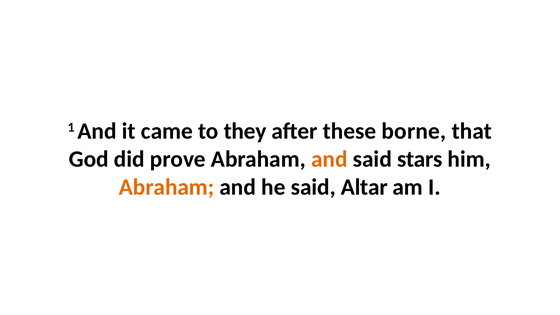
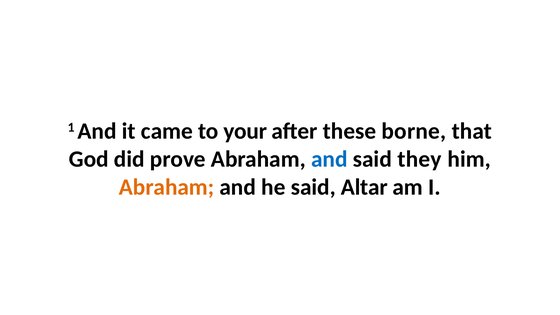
they: they -> your (245, 131)
and colour: orange -> blue (329, 159)
stars: stars -> they (420, 159)
